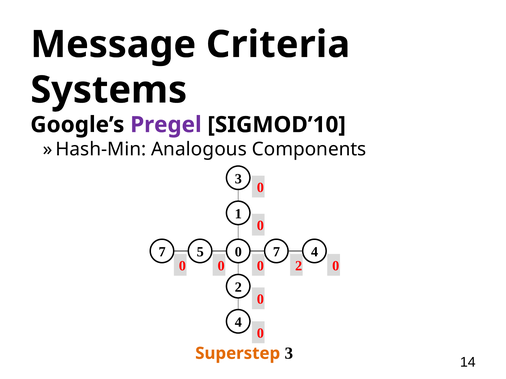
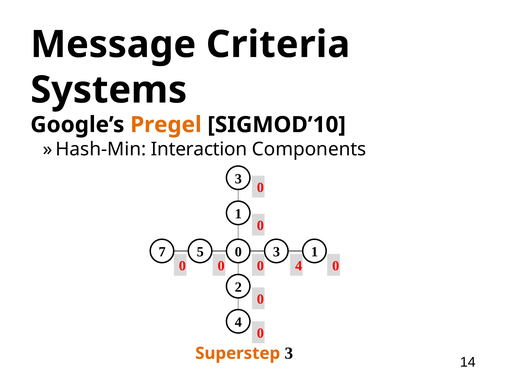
Pregel colour: purple -> orange (166, 125)
Analogous: Analogous -> Interaction (199, 150)
5 7: 7 -> 3 (276, 252)
7 4: 4 -> 1 (315, 252)
0 2: 2 -> 4 (299, 266)
